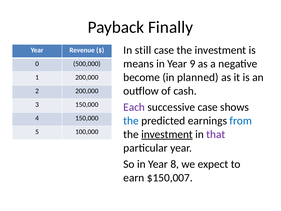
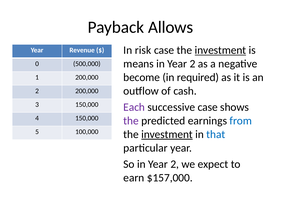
Finally: Finally -> Allows (171, 27)
still: still -> risk (143, 50)
investment underline: none -> present (220, 50)
9: 9 -> 2 (192, 64)
planned: planned -> required (198, 77)
the colour: blue -> purple (131, 121)
that colour: purple -> blue (216, 134)
So in Year 8: 8 -> 2 (175, 164)
$150,007: $150,007 -> $157,000 (170, 177)
